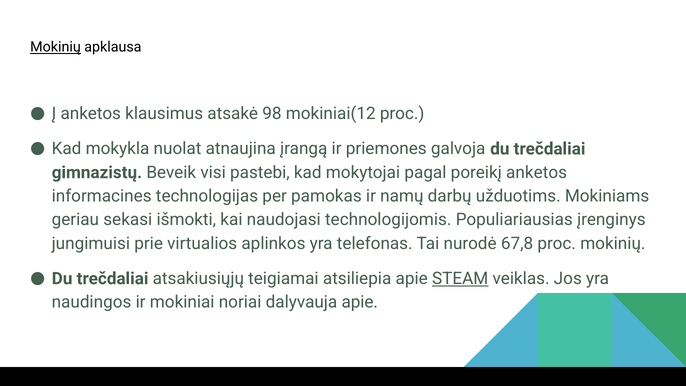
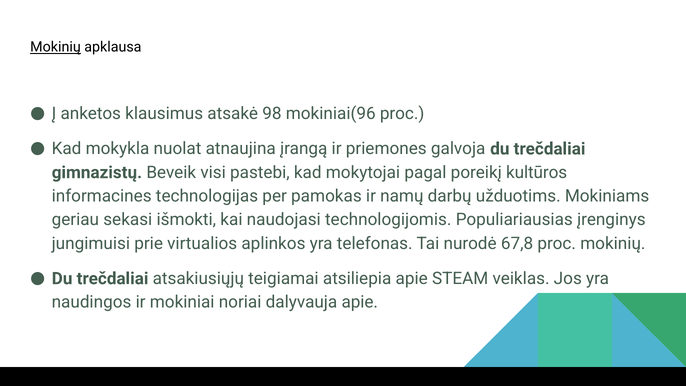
mokiniai(12: mokiniai(12 -> mokiniai(96 (331, 114)
poreikį anketos: anketos -> kultūros (537, 172)
STEAM underline: present -> none (460, 278)
